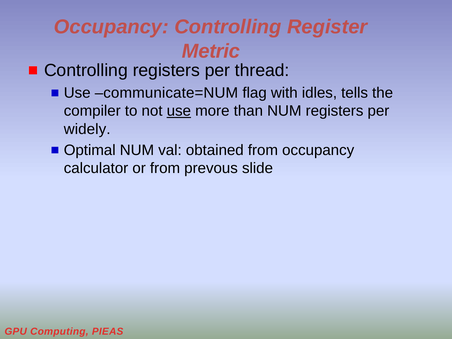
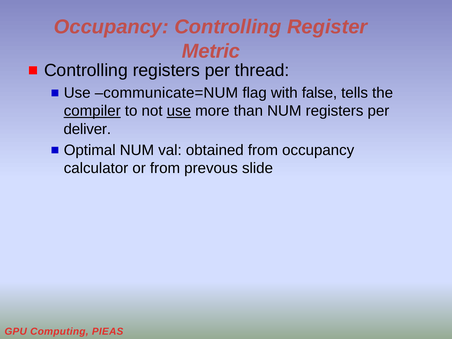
idles: idles -> false (320, 93)
compiler underline: none -> present (92, 111)
widely: widely -> deliver (87, 129)
